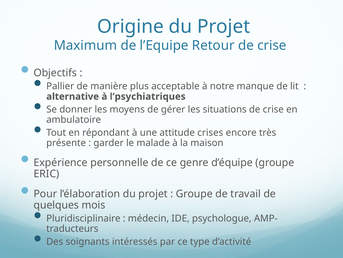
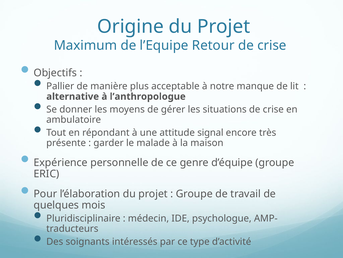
l’psychiatriques: l’psychiatriques -> l’anthropologue (148, 96)
crises: crises -> signal (210, 132)
